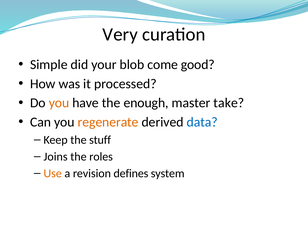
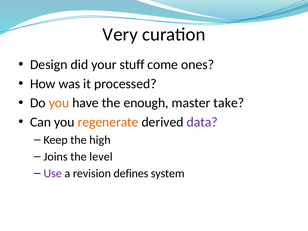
Simple: Simple -> Design (49, 65)
blob: blob -> stuff (132, 65)
good: good -> ones (198, 65)
data colour: blue -> purple (202, 122)
stuff: stuff -> high (100, 140)
roles: roles -> level (101, 157)
Use colour: orange -> purple (53, 173)
